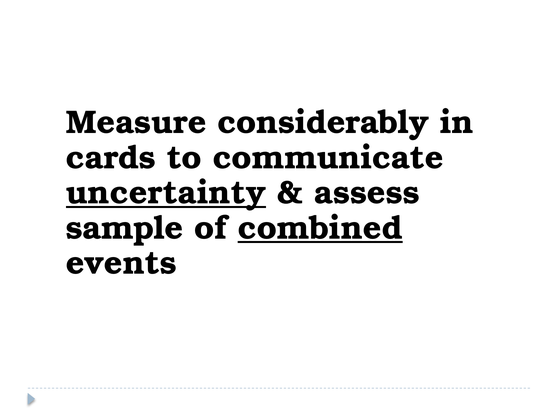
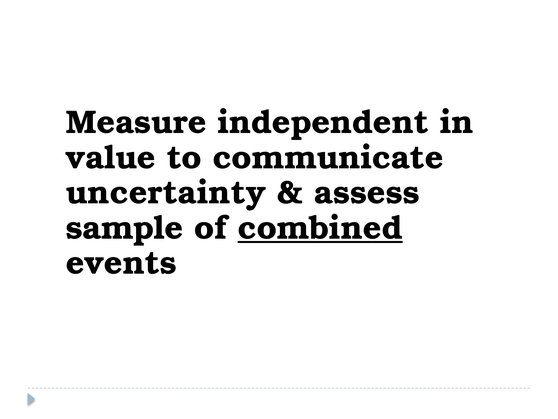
considerably: considerably -> independent (323, 122)
cards: cards -> value (111, 157)
uncertainty underline: present -> none (166, 193)
